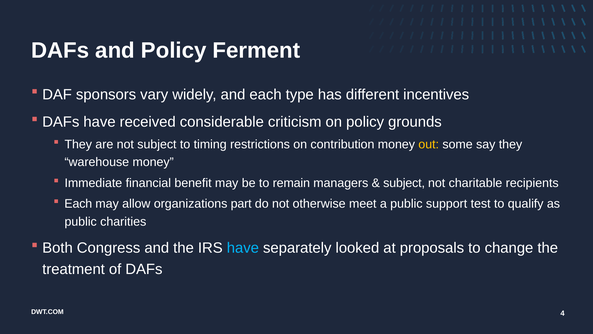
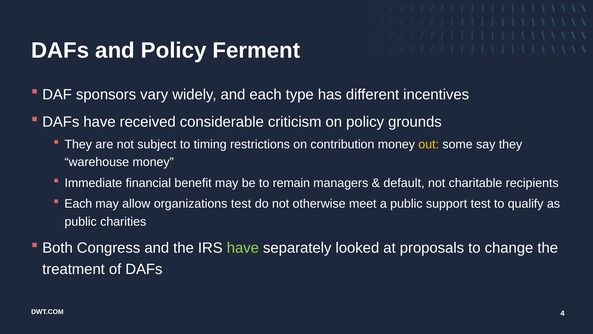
subject: subject -> default (404, 183)
organizations part: part -> test (241, 204)
have colour: light blue -> light green (243, 248)
